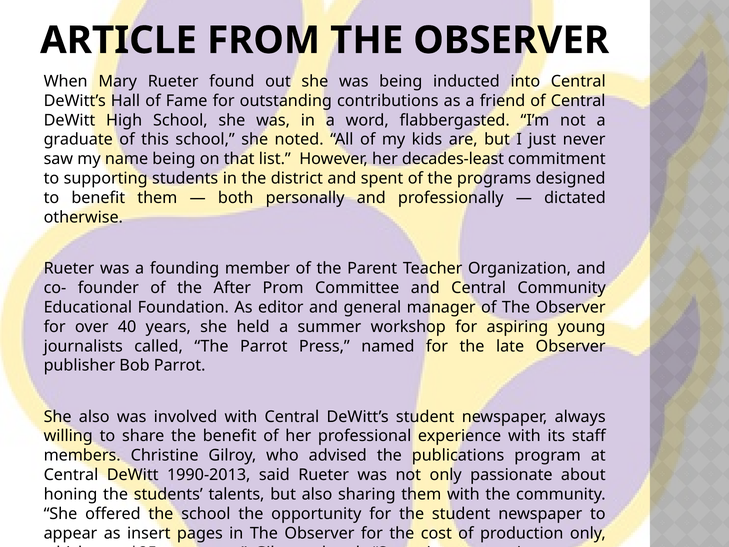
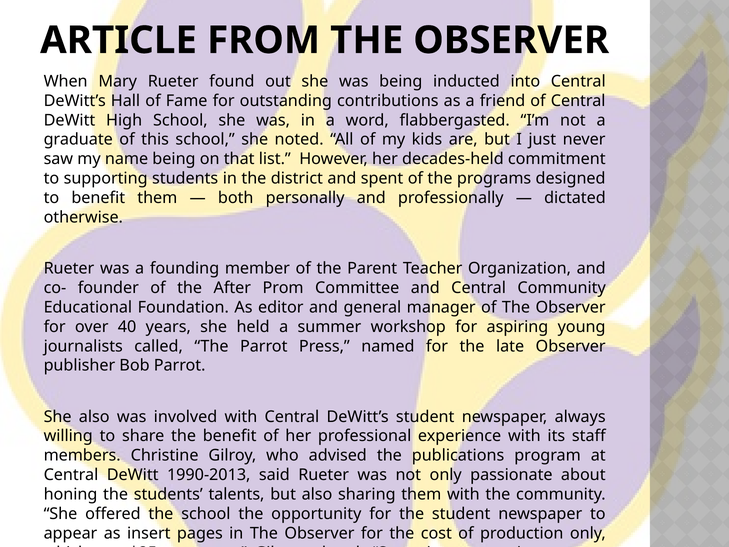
decades-least: decades-least -> decades-held (453, 159)
